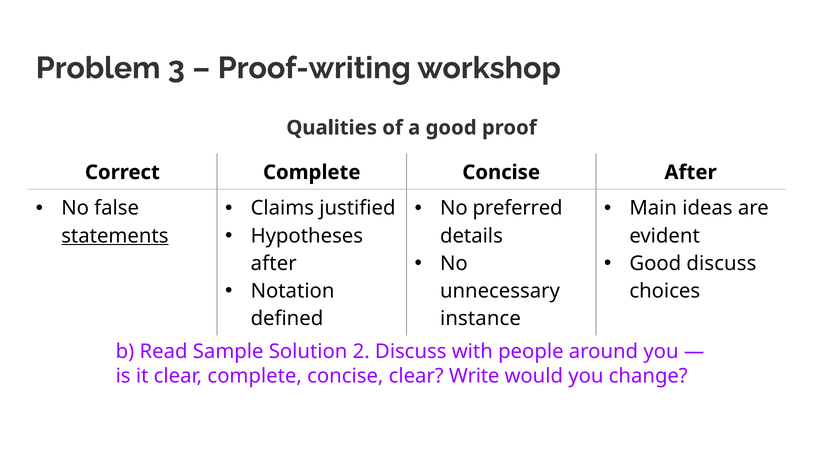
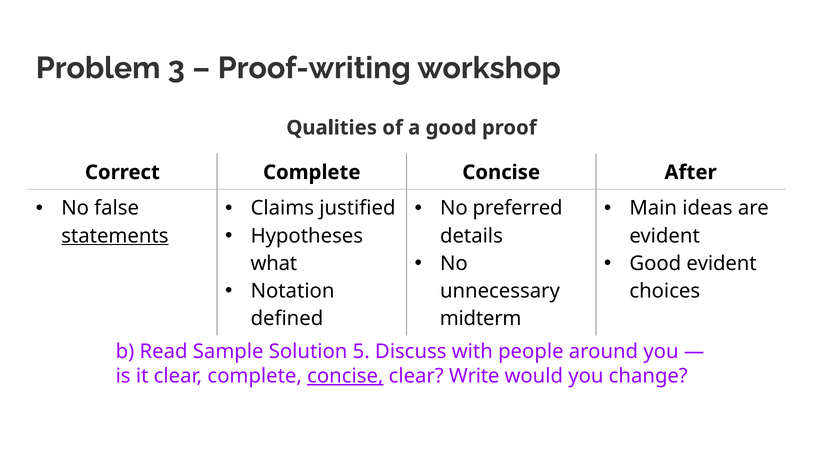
Good discuss: discuss -> evident (722, 264)
after: after -> what (274, 264)
instance: instance -> midterm (481, 319)
2: 2 -> 5 (361, 352)
concise underline: none -> present (345, 376)
